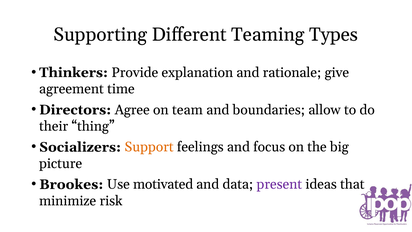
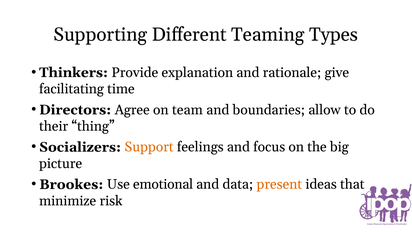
agreement: agreement -> facilitating (72, 89)
motivated: motivated -> emotional (163, 184)
present colour: purple -> orange (279, 184)
